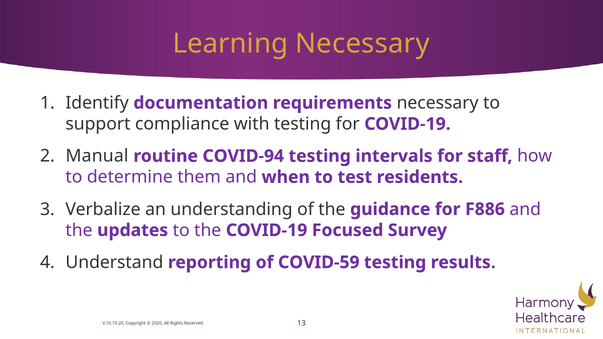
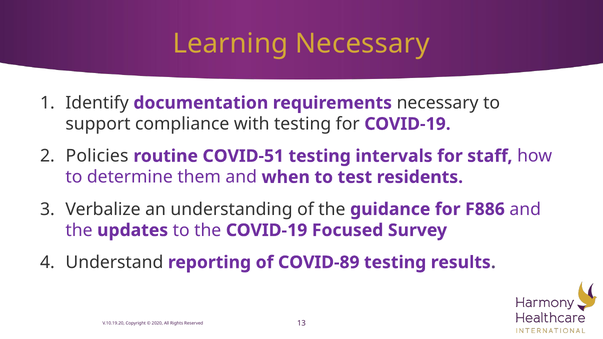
Manual: Manual -> Policies (97, 156)
COVID-94: COVID-94 -> COVID-51 (243, 156)
COVID-59: COVID-59 -> COVID-89 (319, 263)
